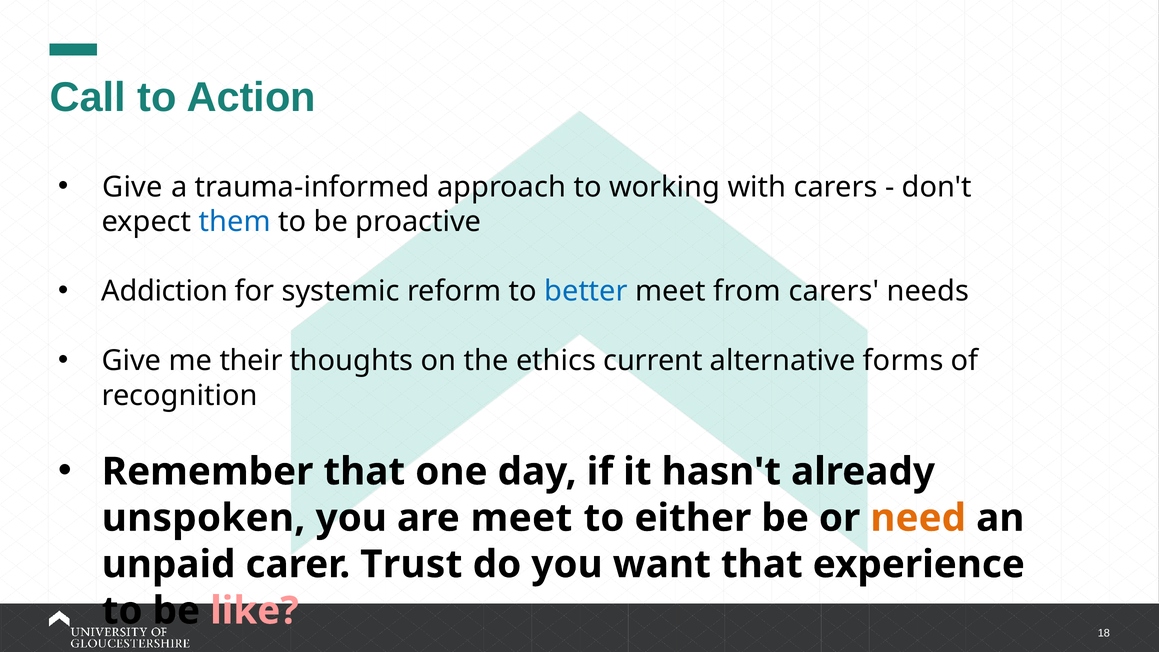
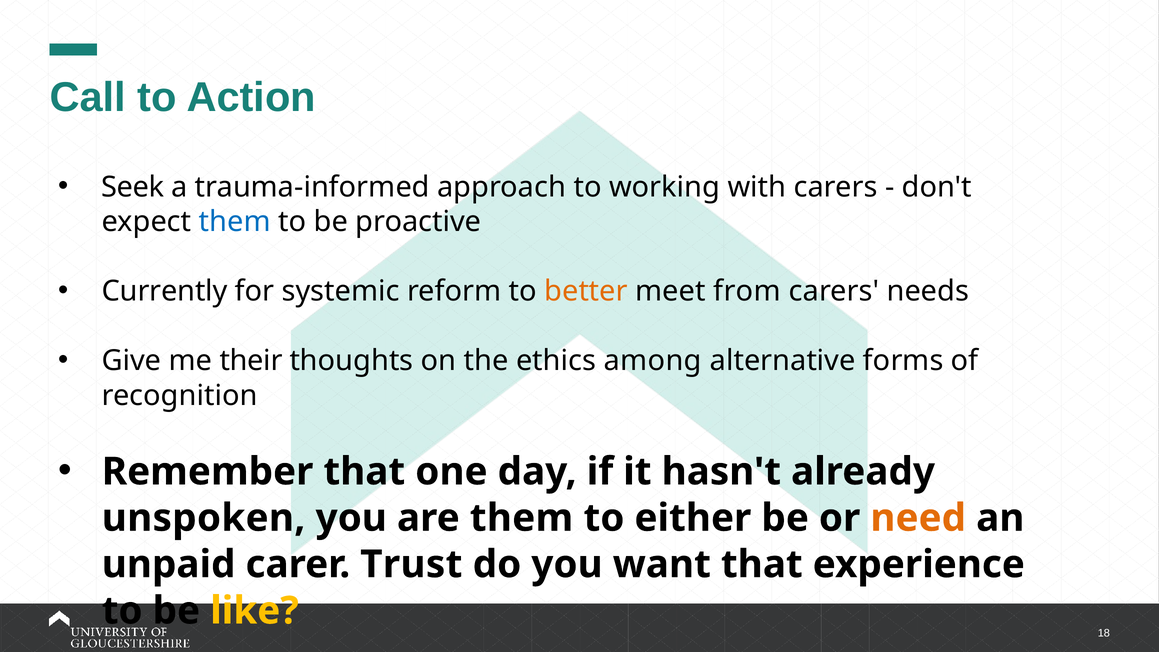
Give: Give -> Seek (133, 187)
Addiction: Addiction -> Currently (165, 291)
better colour: blue -> orange (586, 291)
current: current -> among (653, 361)
are meet: meet -> them (521, 518)
like colour: pink -> yellow (254, 611)
